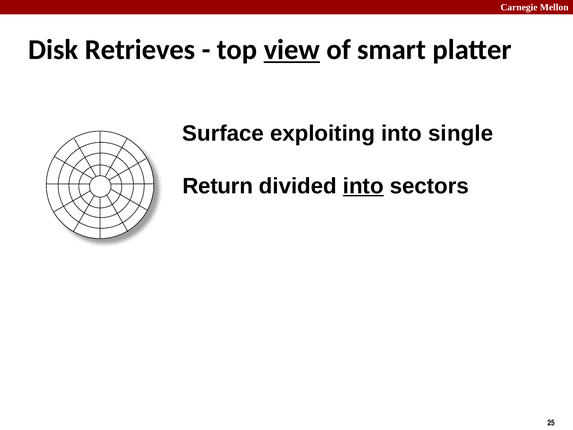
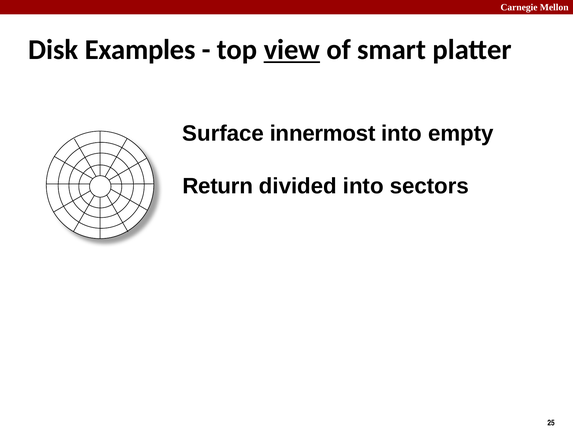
Retrieves: Retrieves -> Examples (140, 50)
exploiting: exploiting -> innermost (323, 133)
single: single -> empty (461, 133)
into underline: present -> none (363, 186)
